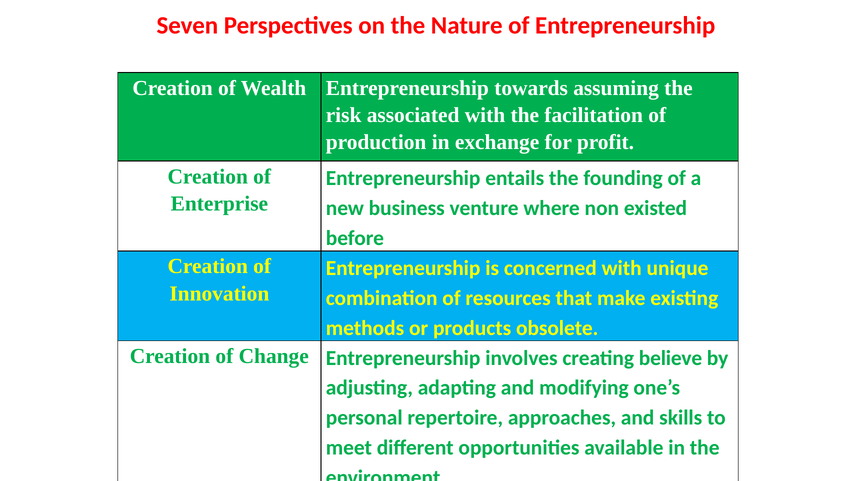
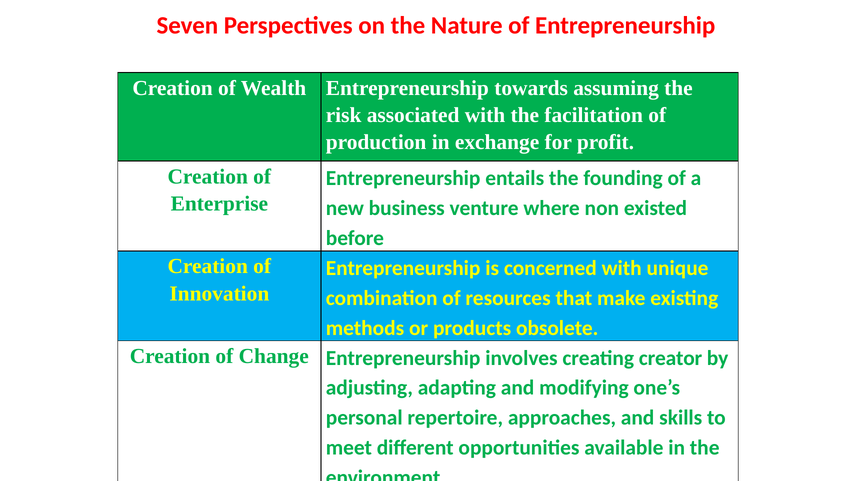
believe: believe -> creator (671, 358)
